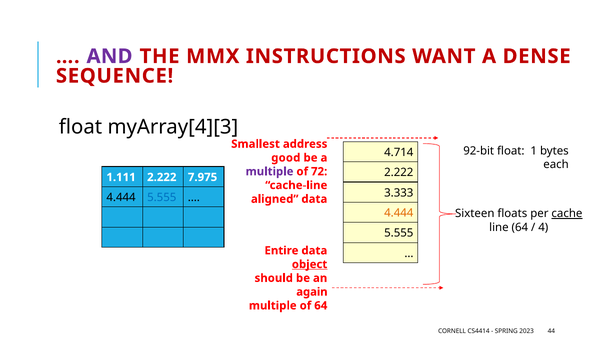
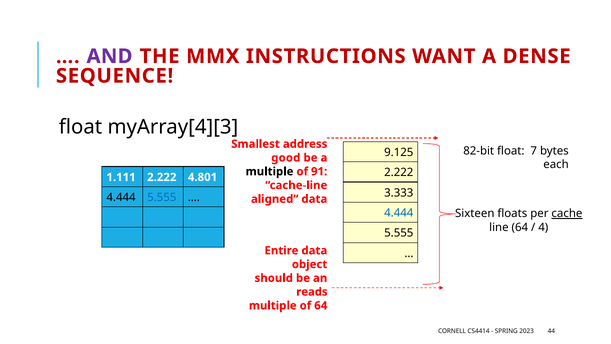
92-bit: 92-bit -> 82-bit (479, 151)
1: 1 -> 7 (534, 151)
4.714: 4.714 -> 9.125 (399, 152)
multiple colour: purple -> black (270, 171)
72: 72 -> 91 (319, 171)
7.975: 7.975 -> 4.801 (203, 177)
4.444 colour: orange -> blue (399, 213)
object underline: present -> none (310, 264)
again: again -> reads (312, 292)
